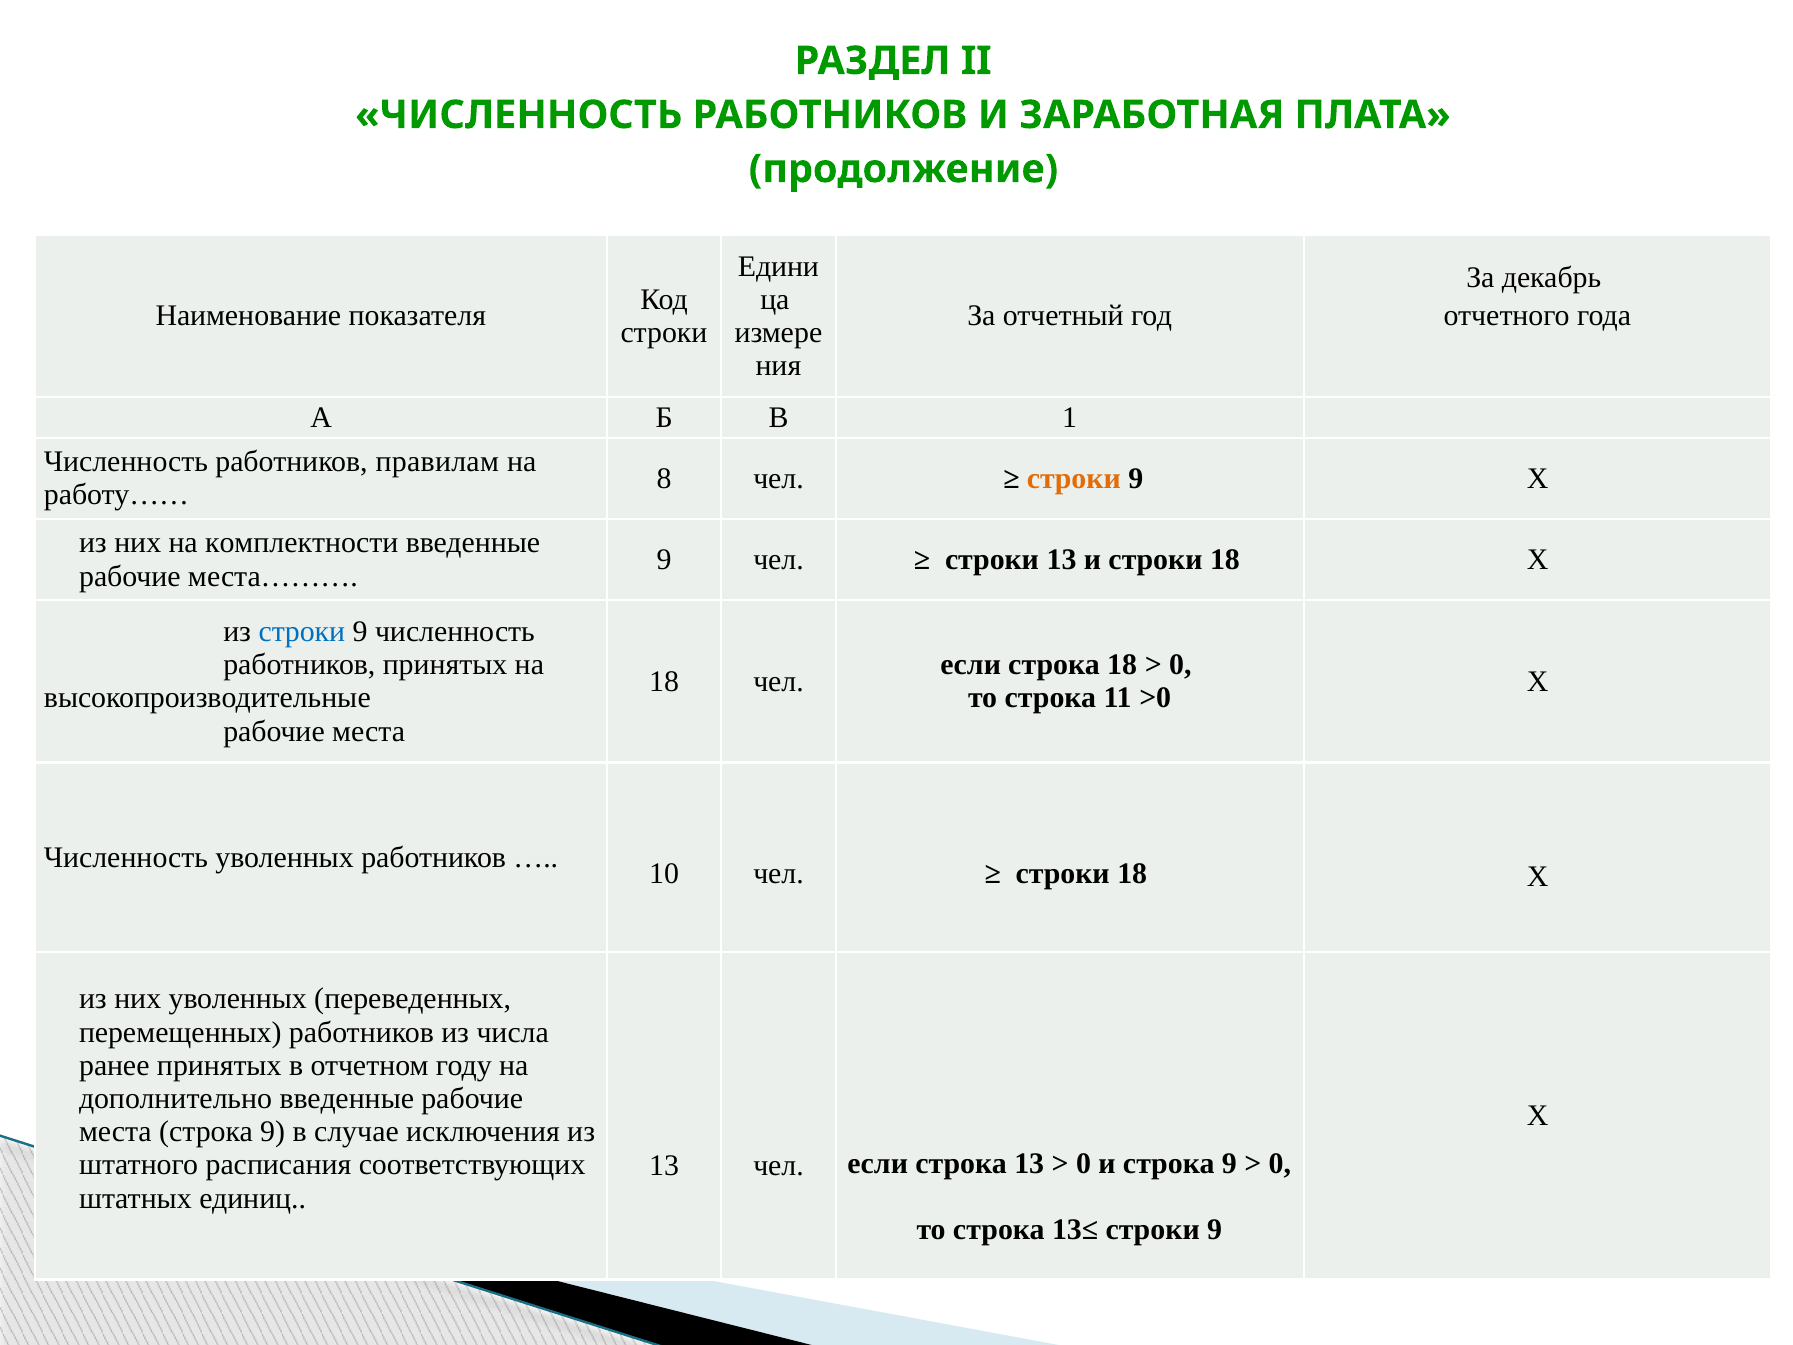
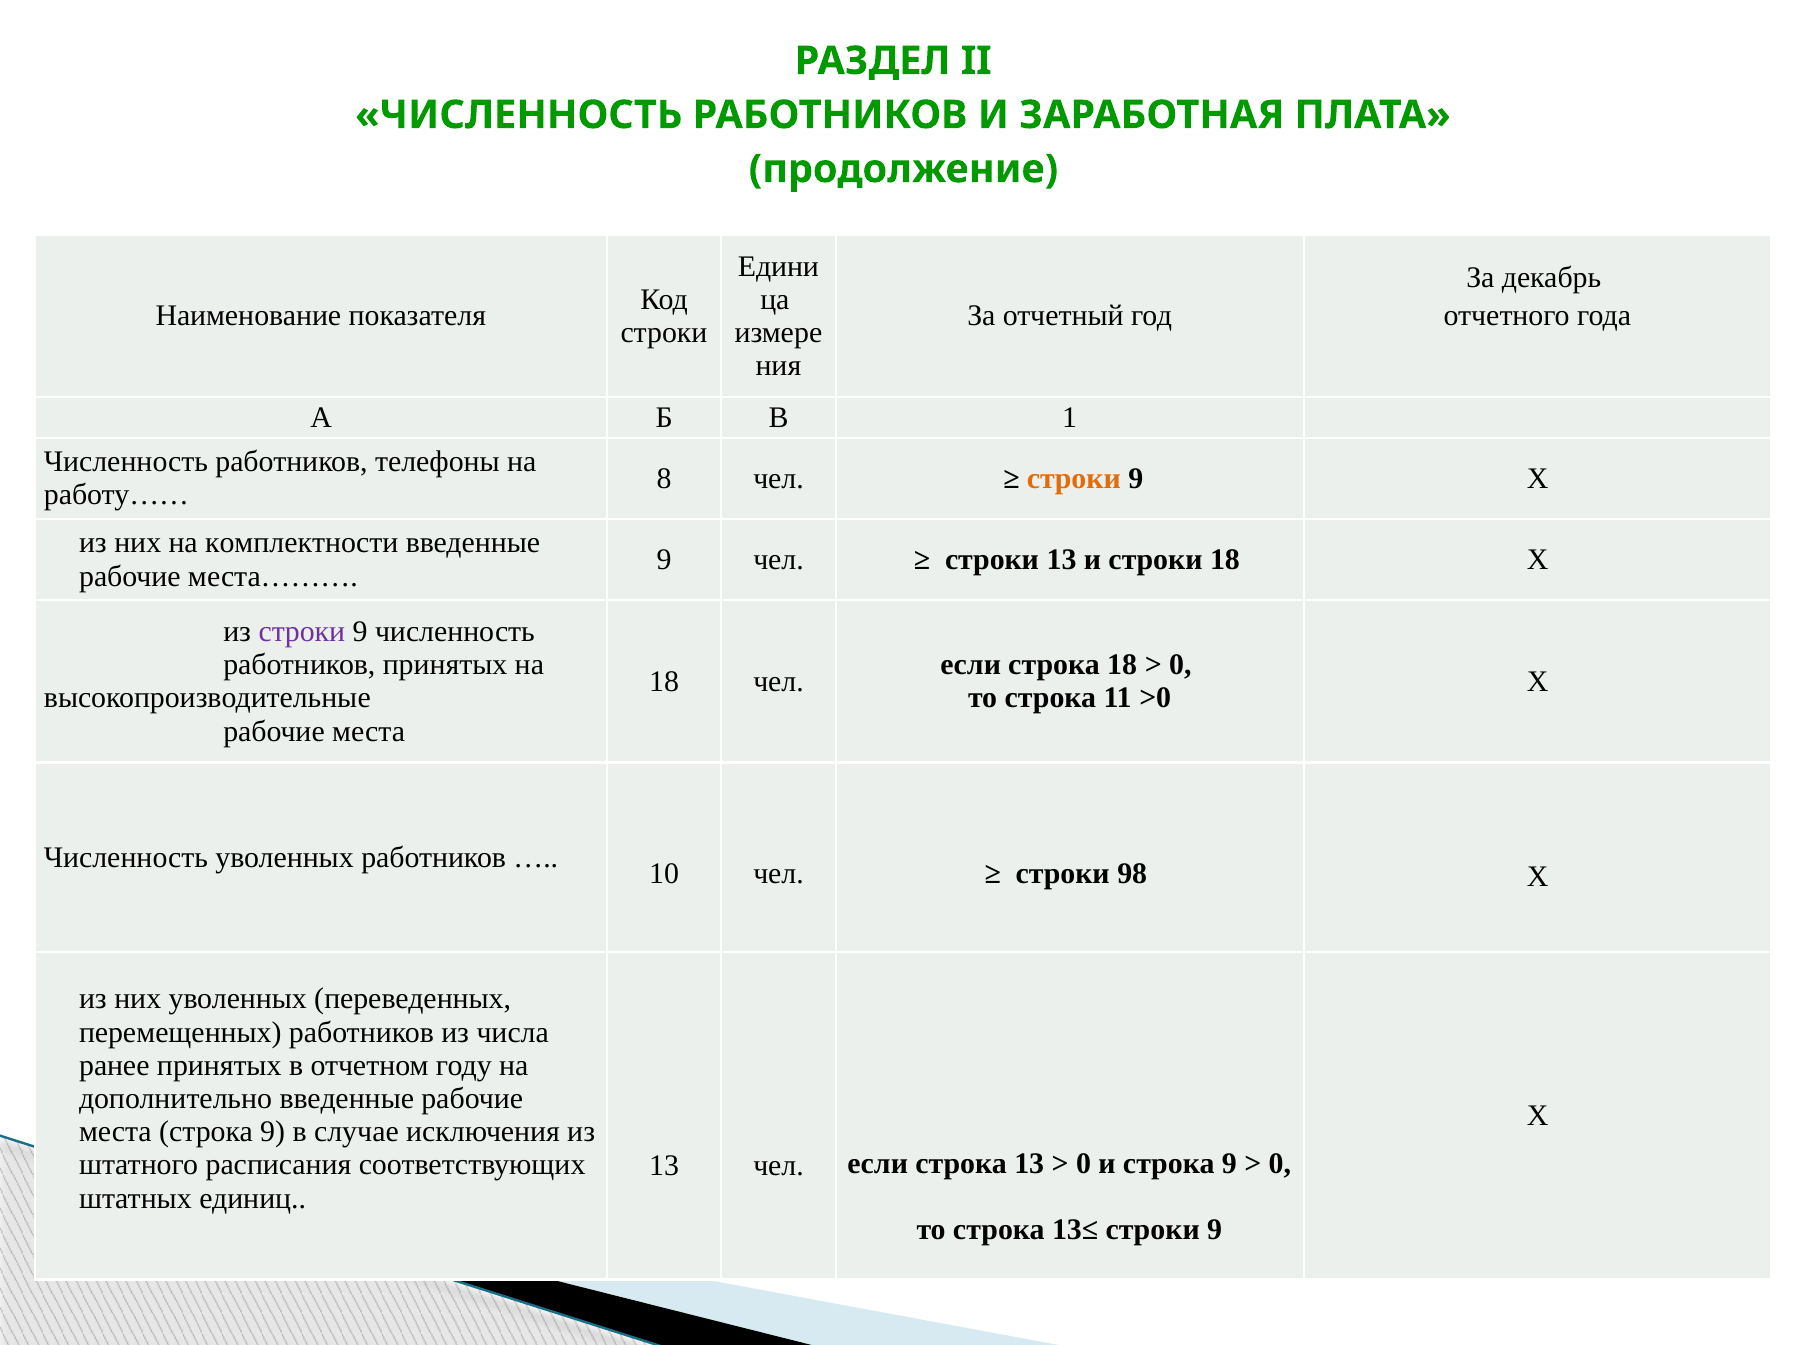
правилам: правилам -> телефоны (437, 462)
строки colour: blue -> purple (302, 632)
18: 18 -> 98 (1132, 874)
